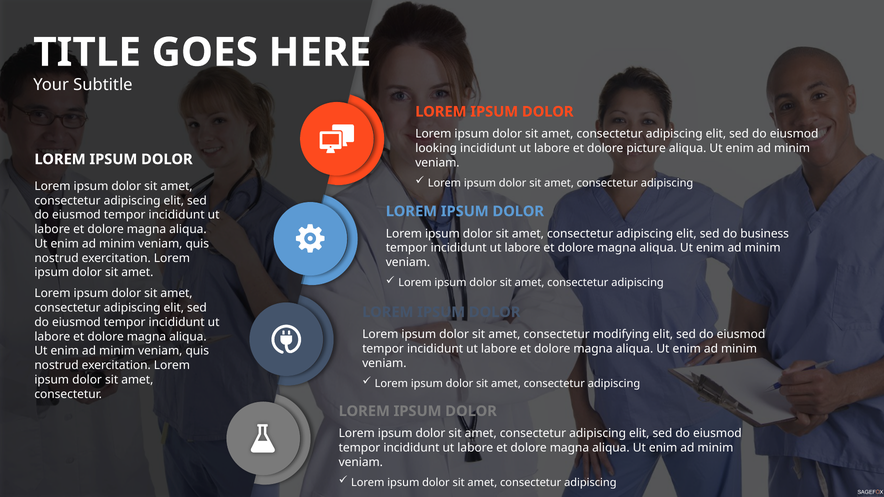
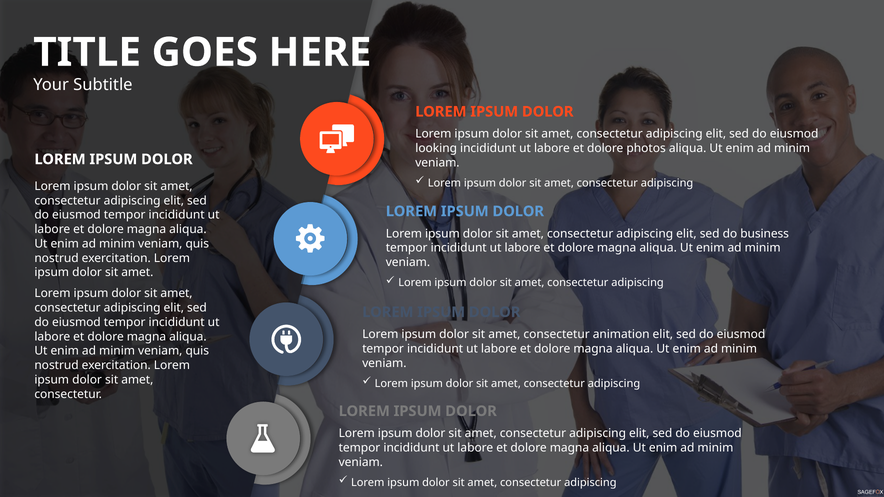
picture: picture -> photos (646, 148)
modifying: modifying -> animation (621, 335)
